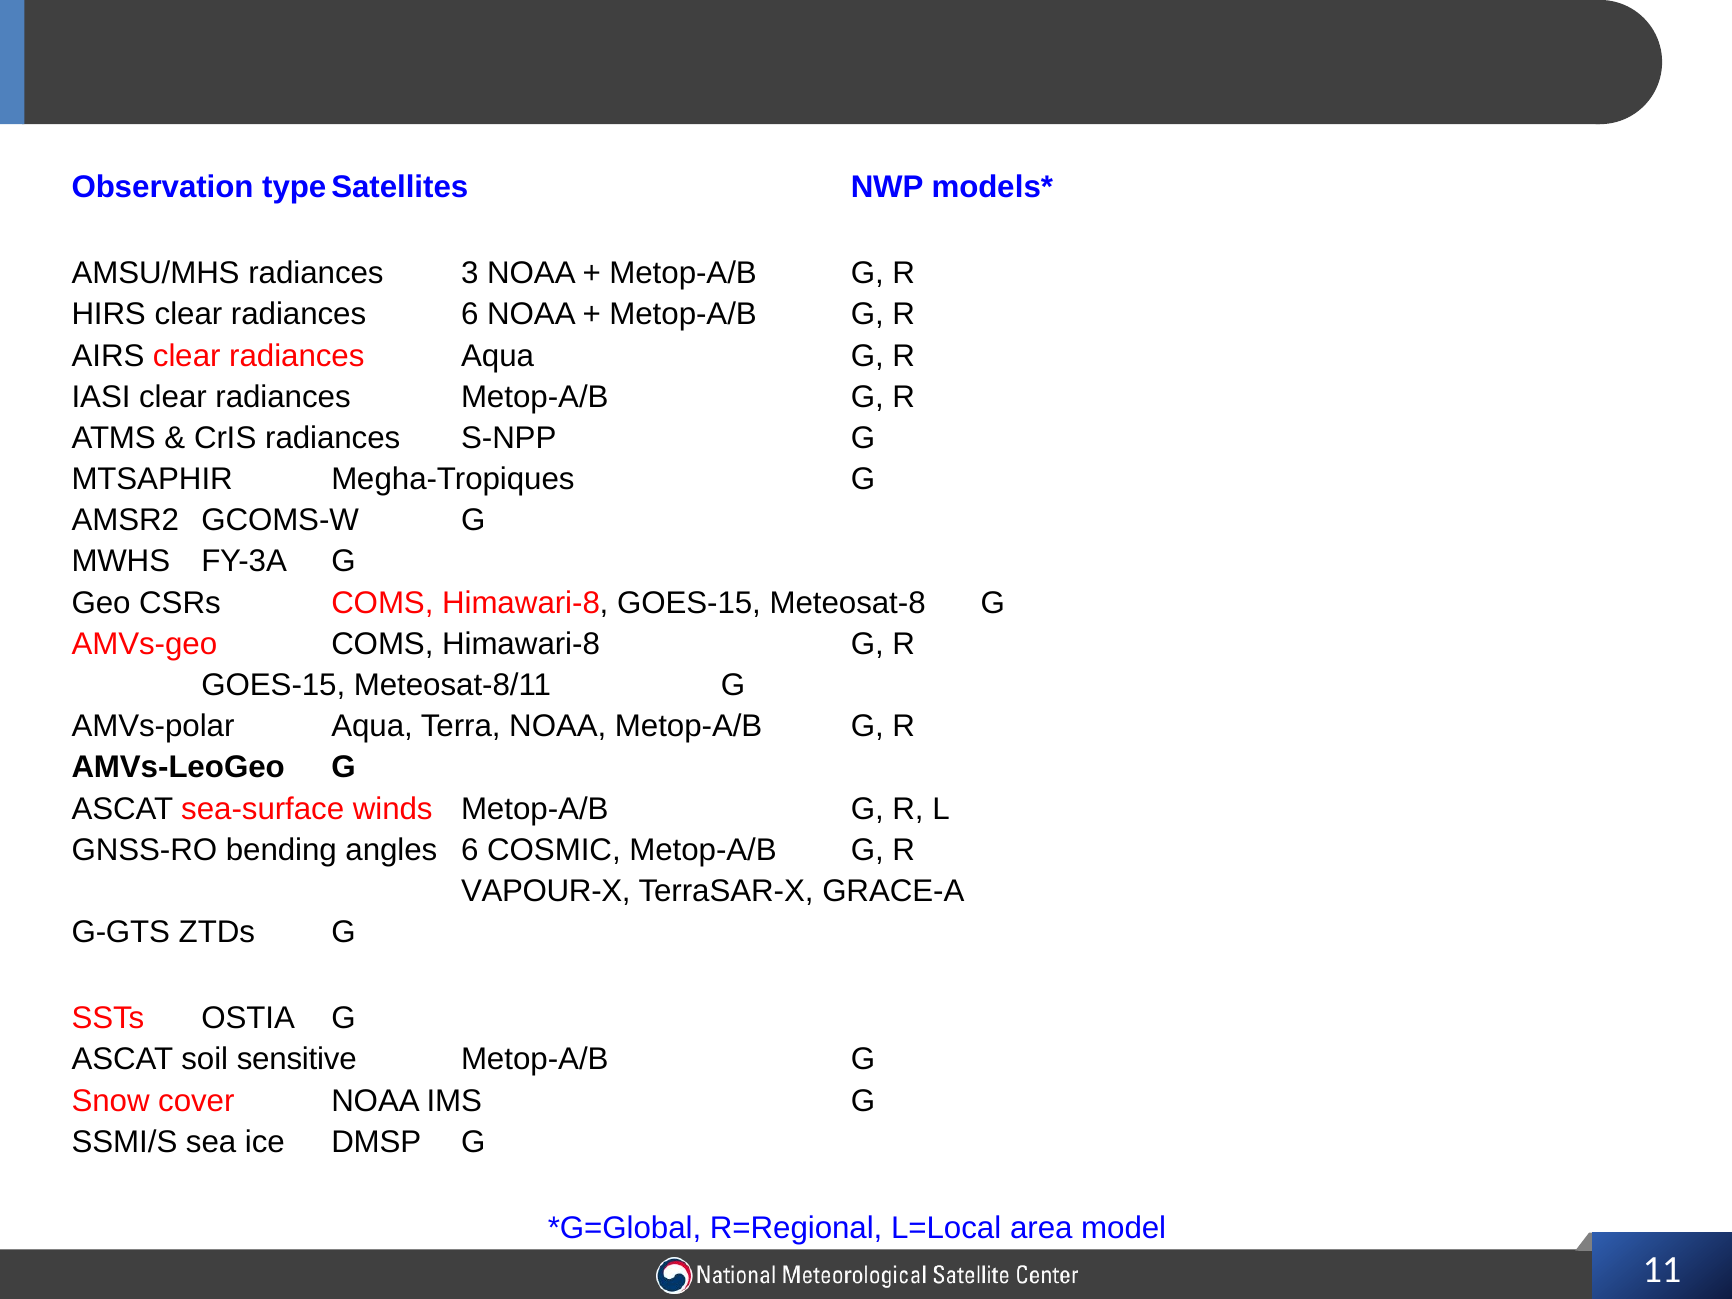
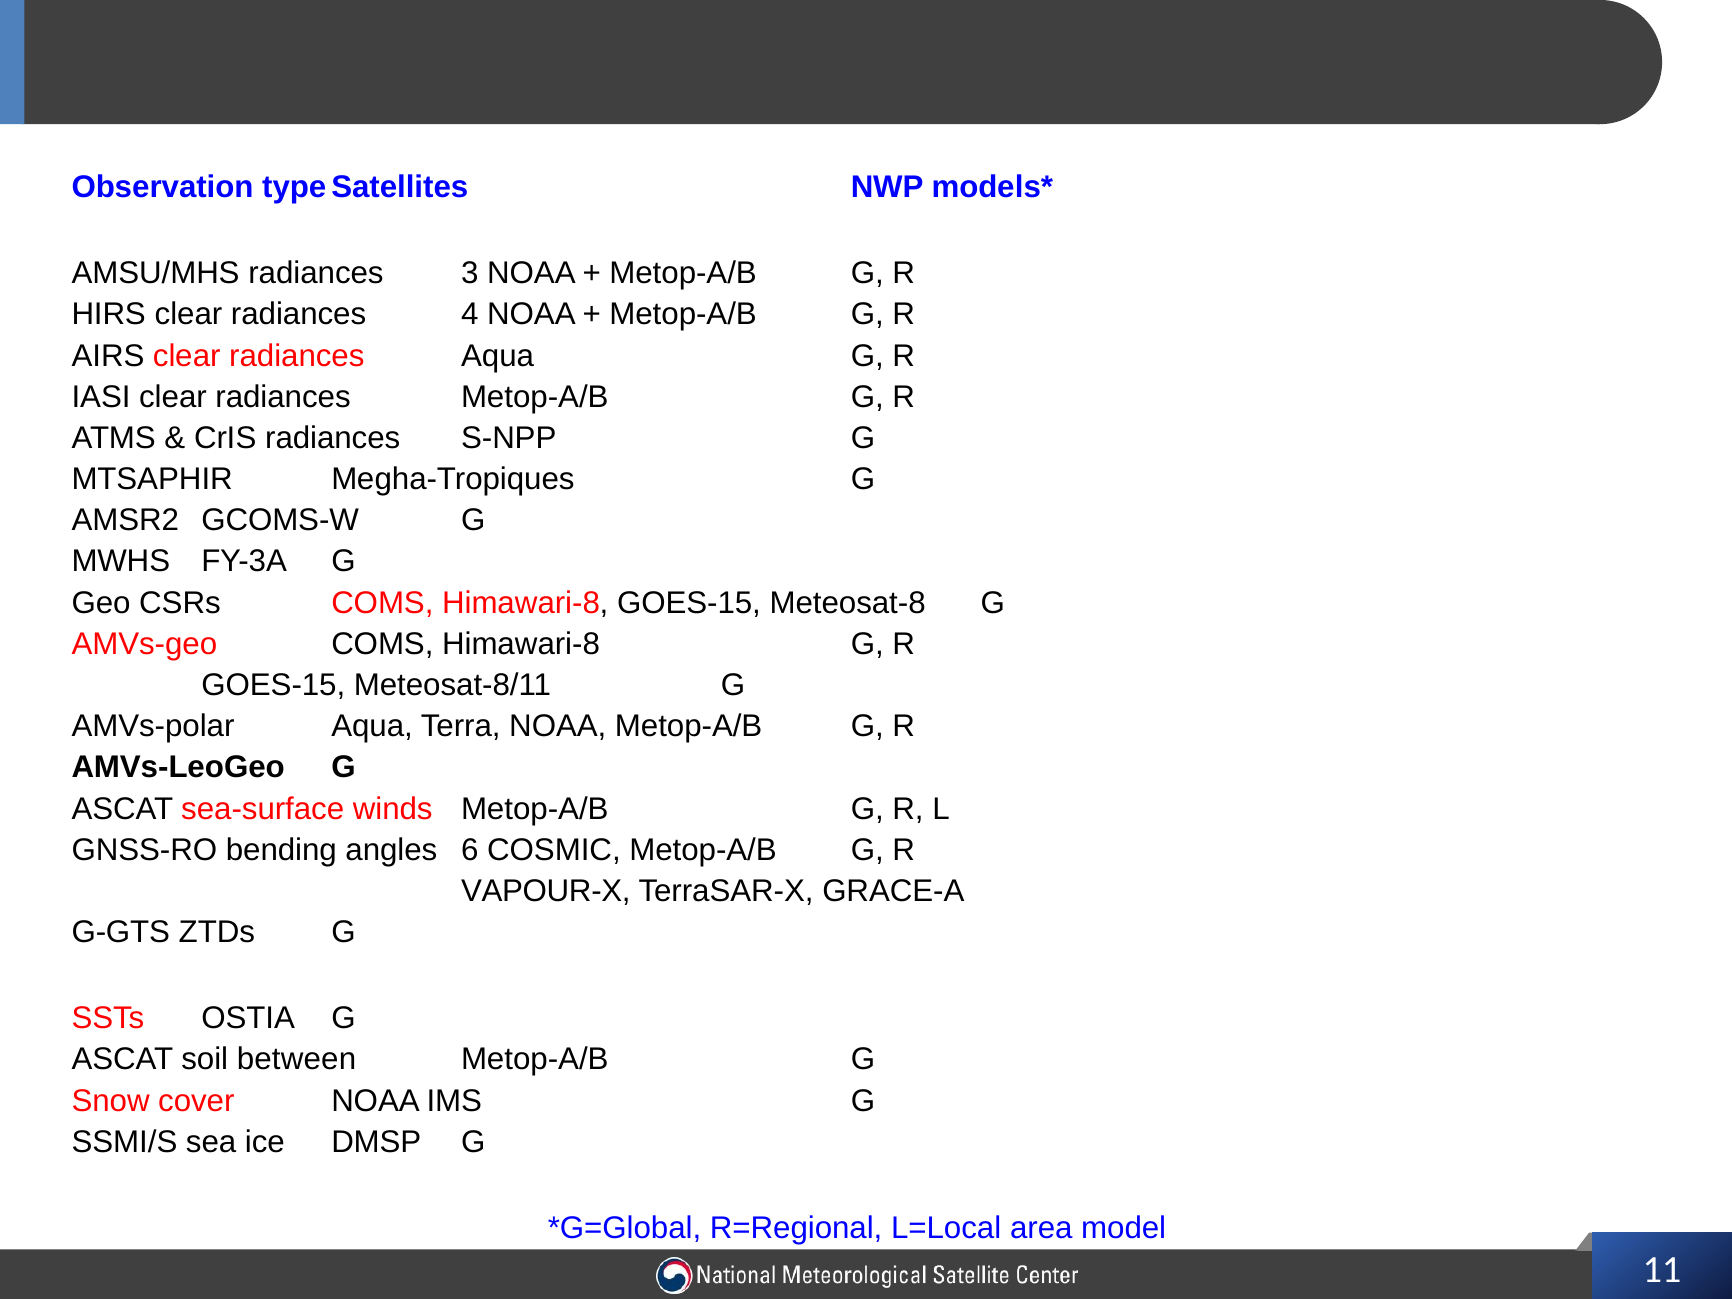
radiances 6: 6 -> 4 (470, 315)
sensitive: sensitive -> between (296, 1060)
